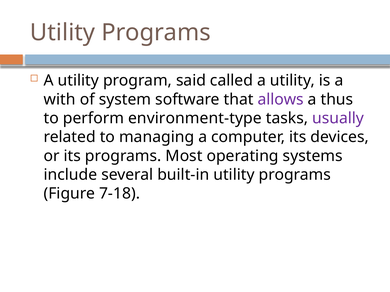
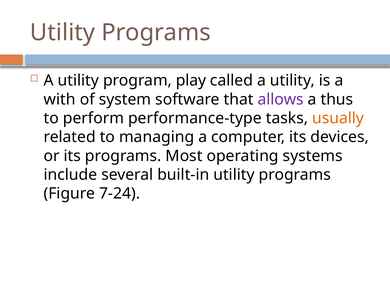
said: said -> play (191, 81)
environment-type: environment-type -> performance-type (195, 118)
usually colour: purple -> orange (338, 118)
7-18: 7-18 -> 7-24 (119, 194)
